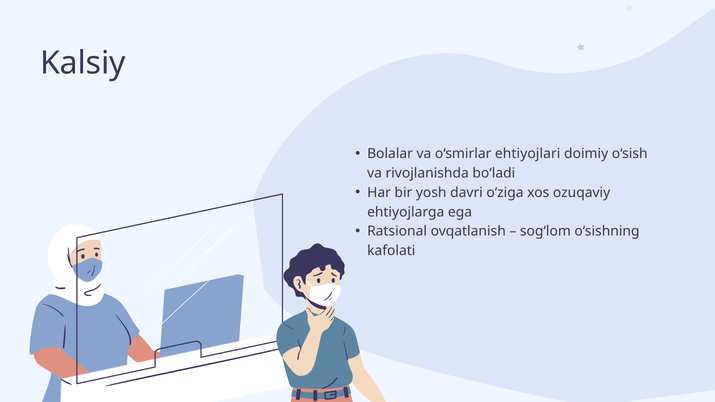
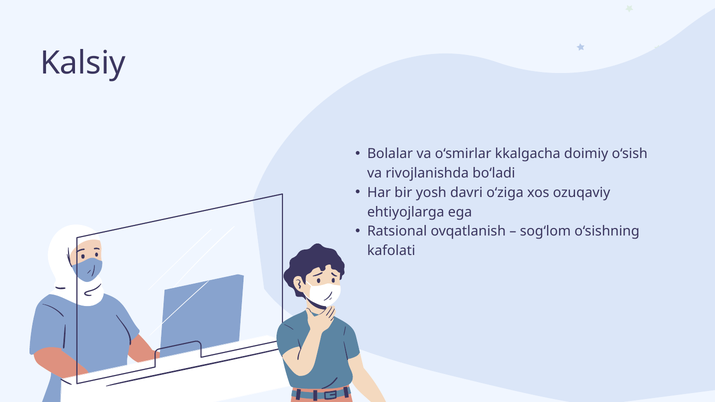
ehtiyojlari: ehtiyojlari -> kkalgacha (528, 154)
